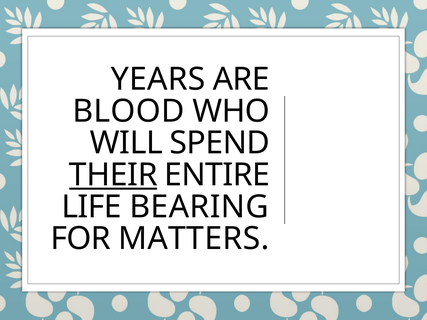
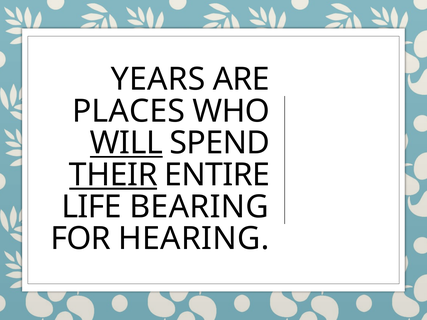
BLOOD: BLOOD -> PLACES (129, 111)
WILL underline: none -> present (126, 143)
MATTERS: MATTERS -> HEARING (194, 239)
